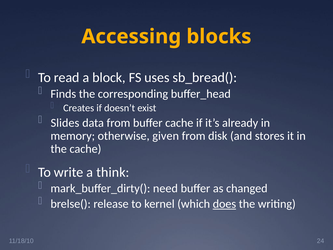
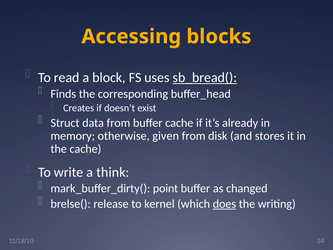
sb_bread( underline: none -> present (205, 78)
Slides: Slides -> Struct (65, 123)
need: need -> point (166, 188)
